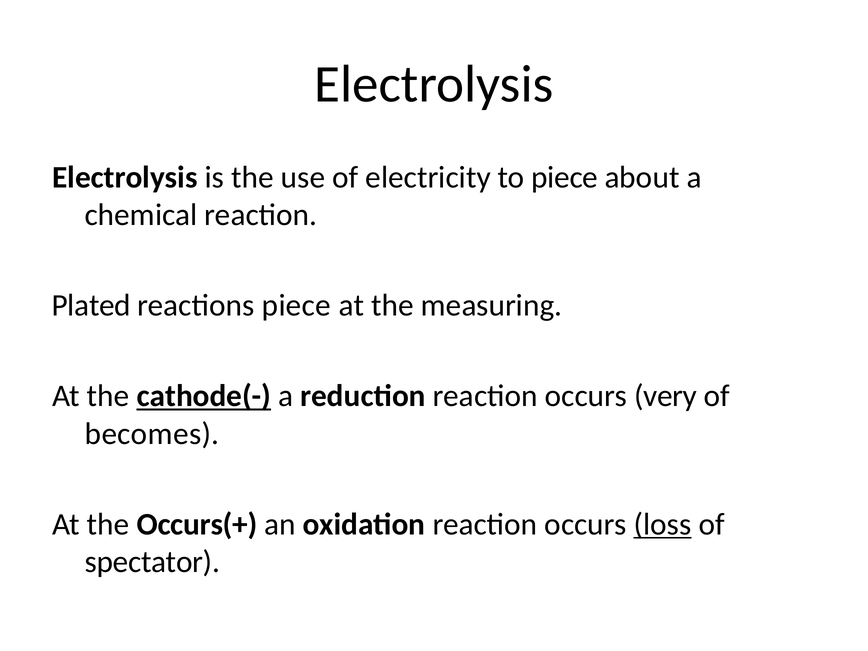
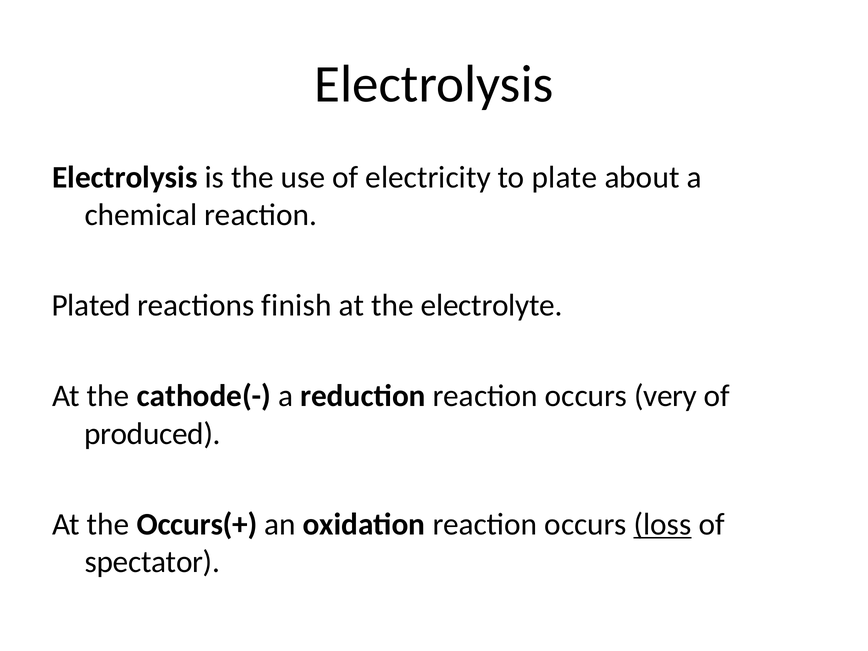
to piece: piece -> plate (564, 177)
reactions piece: piece -> finish (296, 305)
measuring: measuring -> electrolyte (492, 305)
cathode(- underline: present -> none (204, 396)
becomes: becomes -> produced (152, 434)
